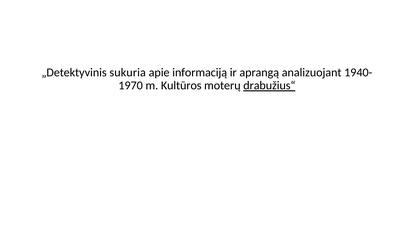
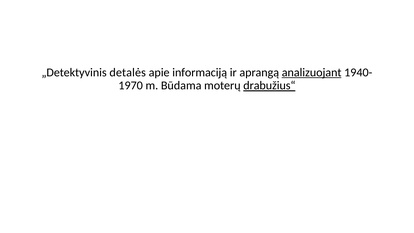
sukuria: sukuria -> detalės (128, 73)
analizuojant underline: none -> present (312, 73)
Kultūros: Kultūros -> Būdama (181, 86)
